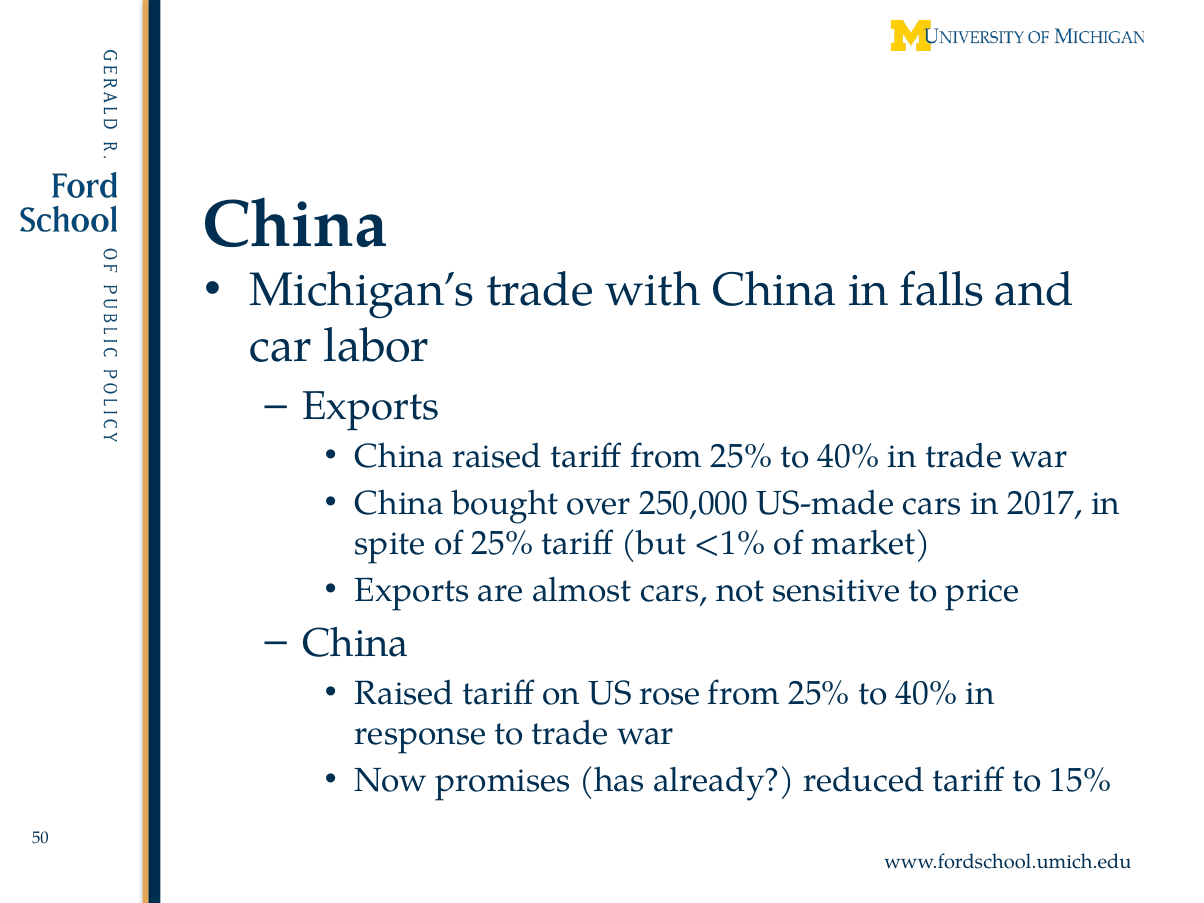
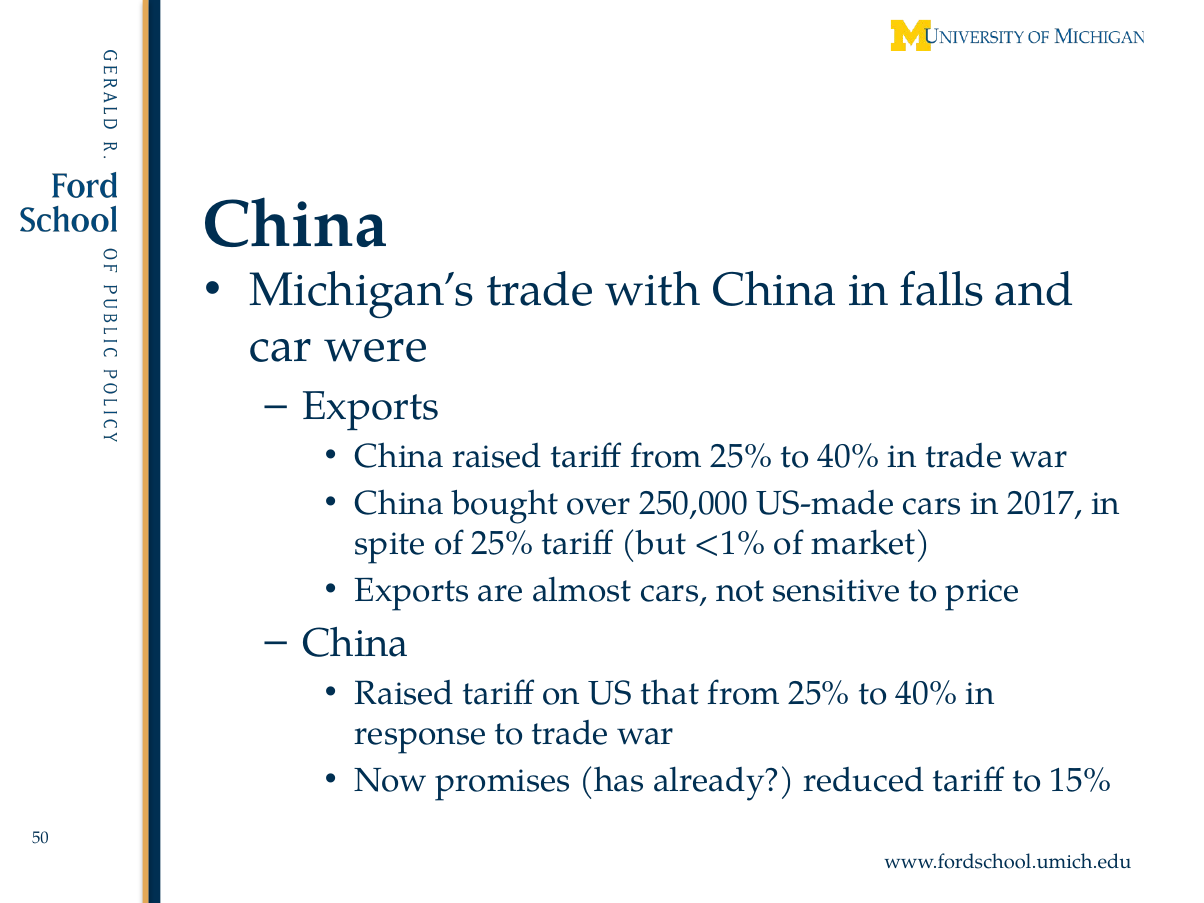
labor: labor -> were (376, 346)
rose: rose -> that (670, 693)
